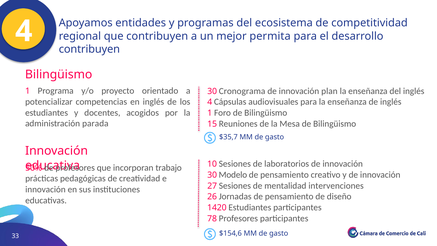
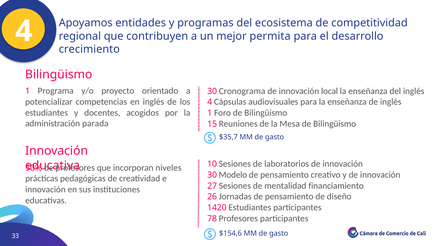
contribuyen: contribuyen -> crecimiento (89, 49)
plan: plan -> local (330, 91)
trabajo: trabajo -> niveles (169, 168)
intervenciones: intervenciones -> financiamiento (336, 186)
